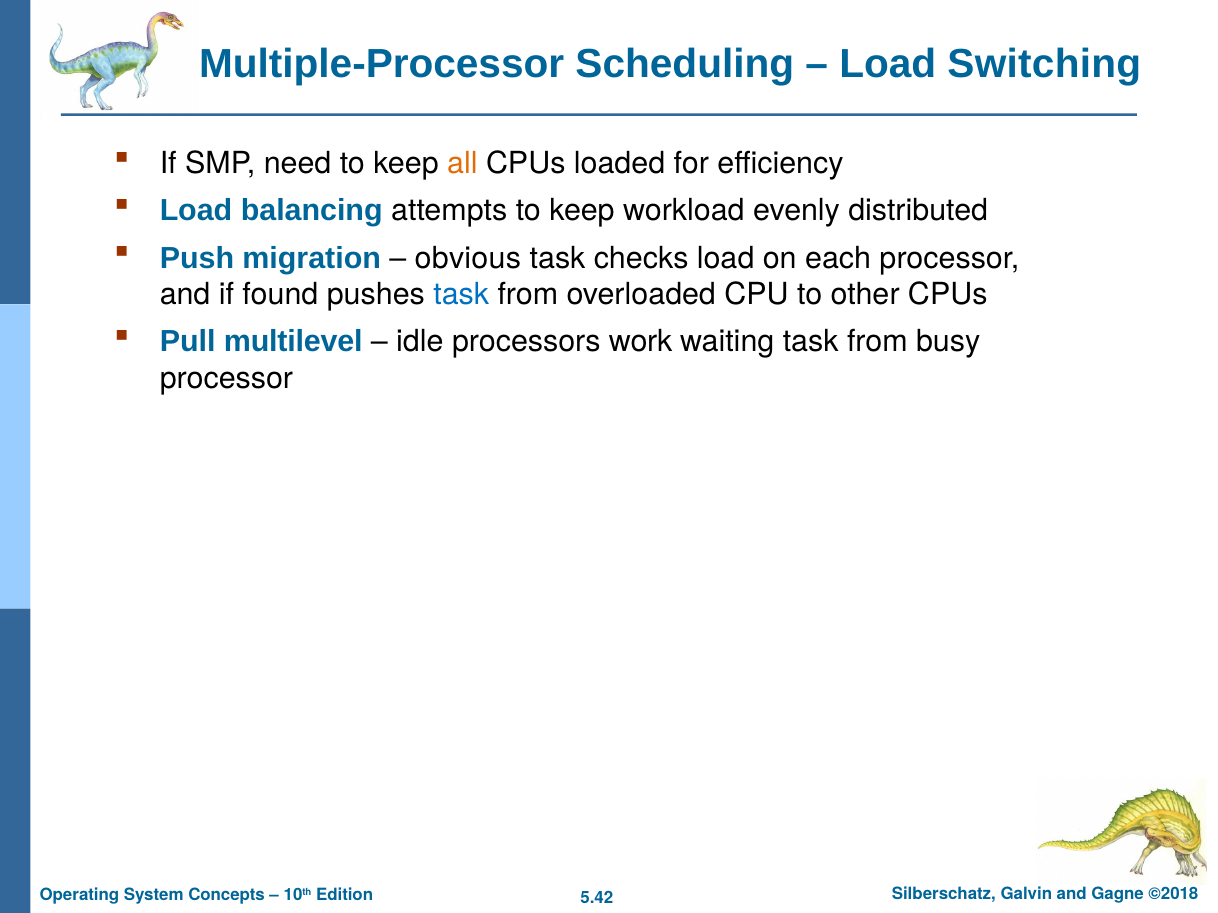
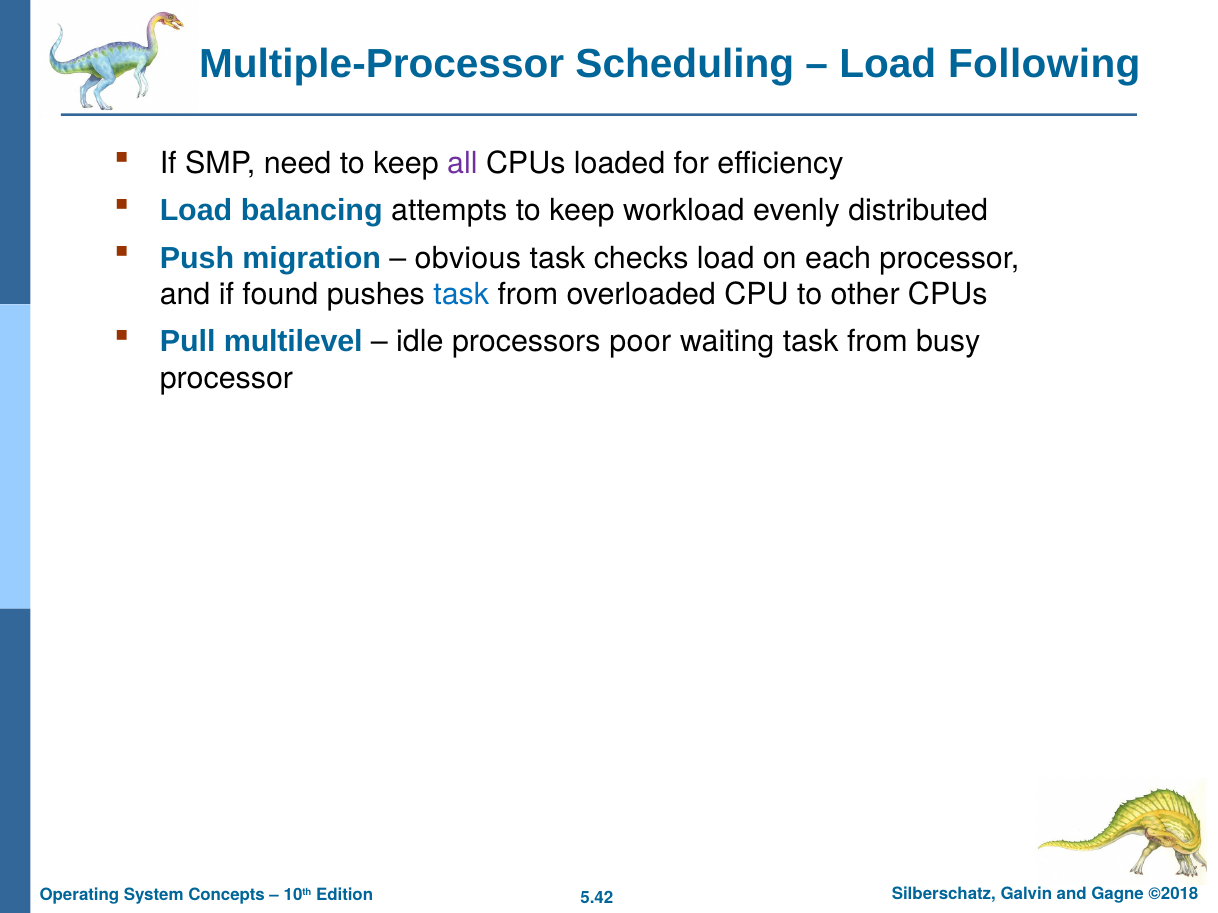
Switching: Switching -> Following (1044, 64)
all colour: orange -> purple (462, 164)
work: work -> poor (640, 342)
